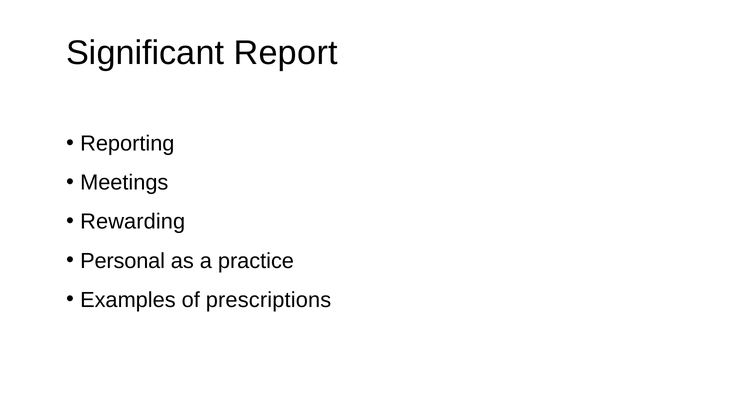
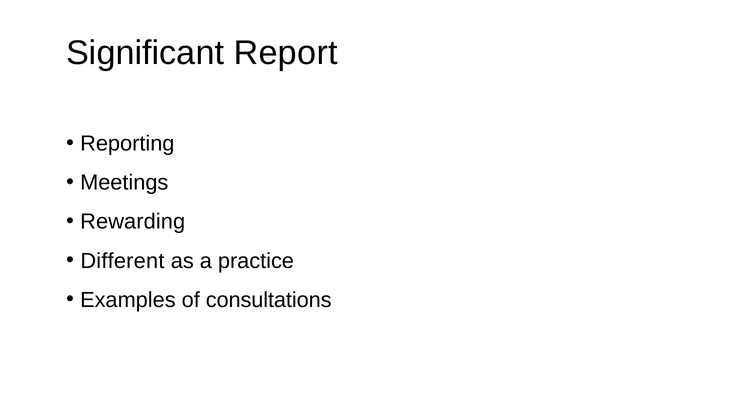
Personal: Personal -> Different (122, 261)
prescriptions: prescriptions -> consultations (269, 300)
